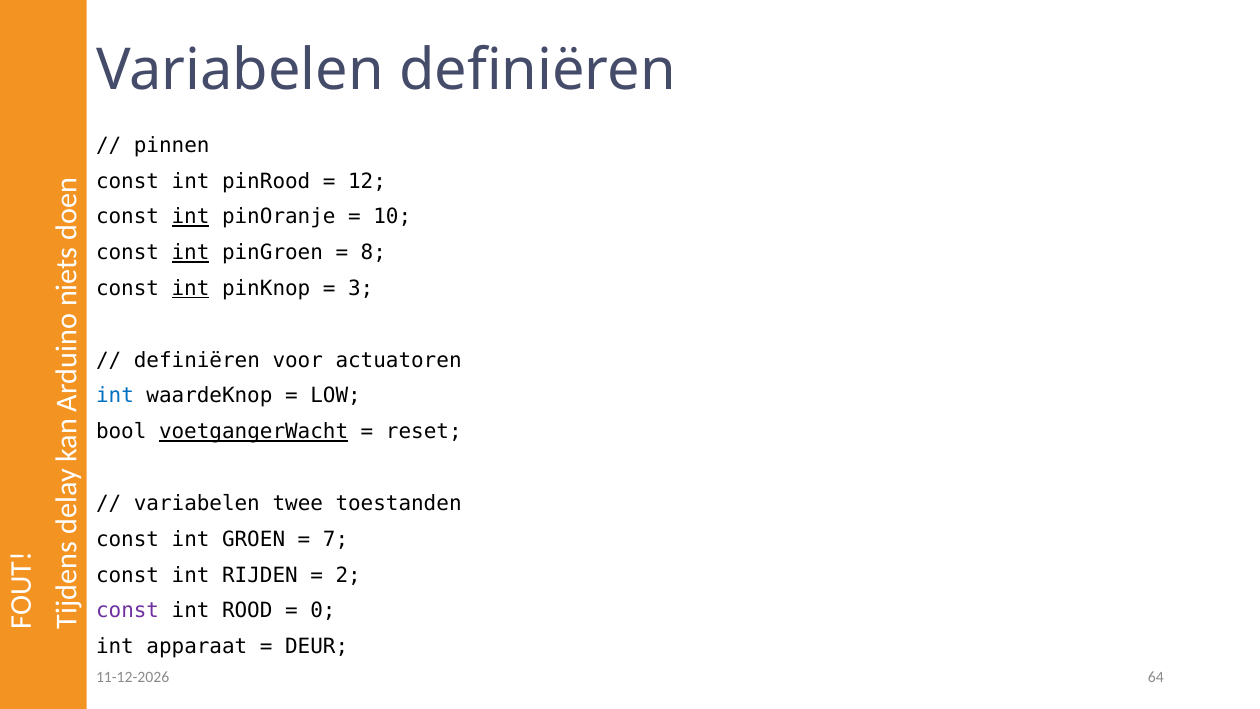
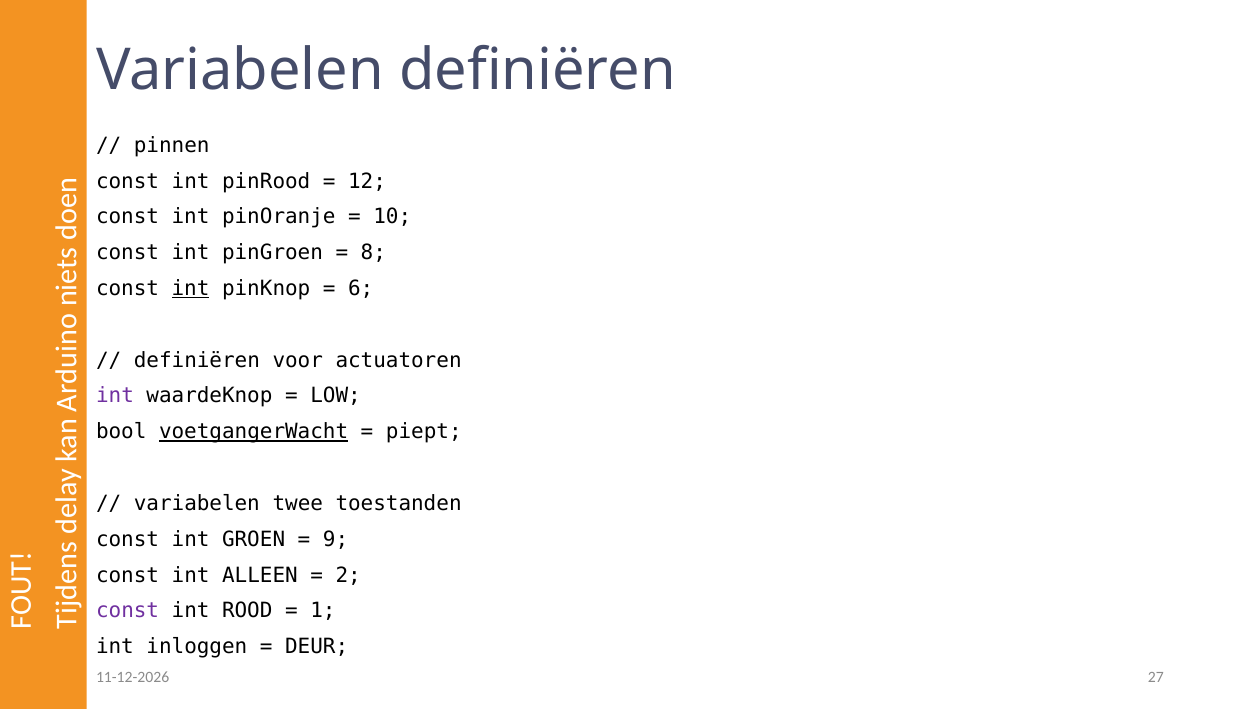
int underline: present -> none (191, 217)
int underline: present -> none (191, 253)
3: 3 -> 6 (361, 289)
int colour: blue -> purple (115, 396)
reset: reset -> piept (424, 432)
7: 7 -> 9 (336, 539)
RIJDEN: RIJDEN -> ALLEEN (260, 575)
0: 0 -> 1 (323, 611)
apparaat: apparaat -> inloggen (197, 646)
64: 64 -> 27 (1156, 677)
